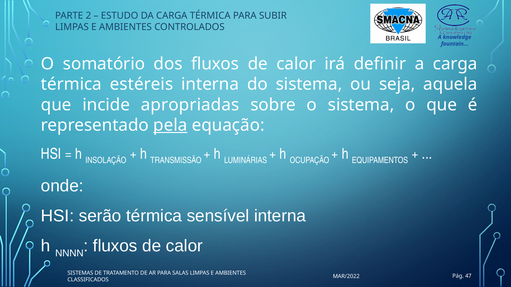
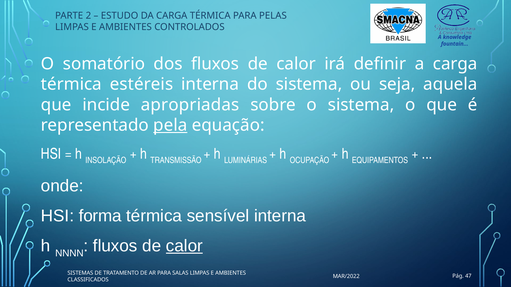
SUBIR: SUBIR -> PELAS (273, 16)
serão: serão -> forma (100, 216)
calor underline: none -> present (184, 246)
